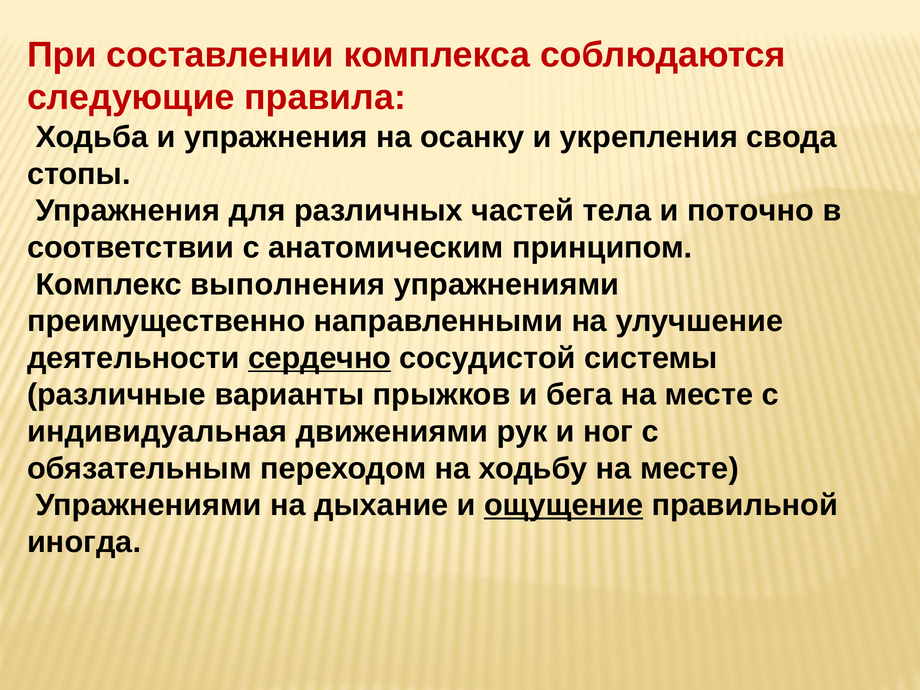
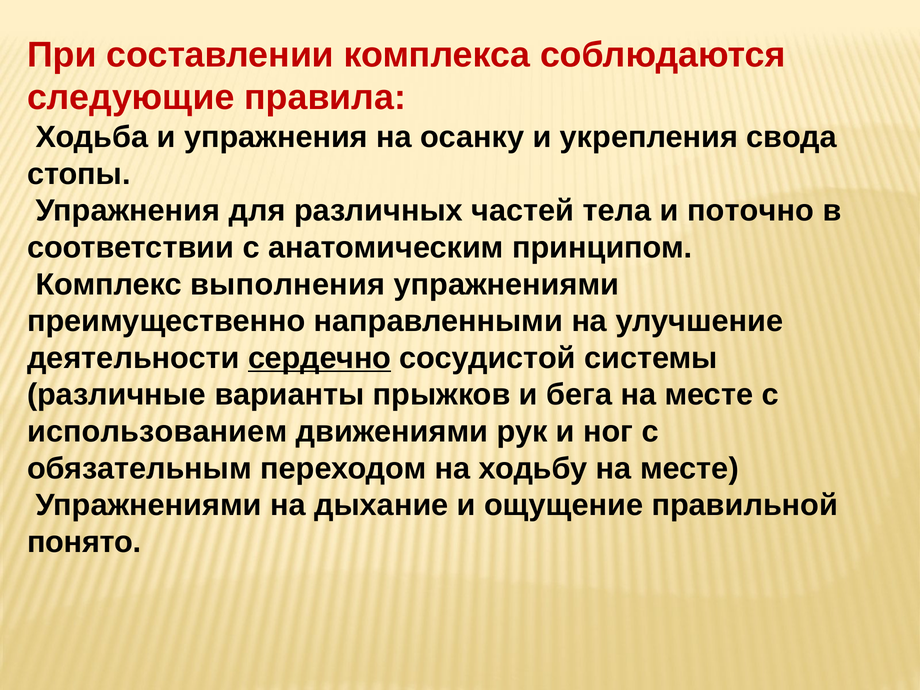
индивидуальная: индивидуальная -> использованием (157, 432)
ощущение underline: present -> none (564, 505)
иногда: иногда -> понято (84, 542)
